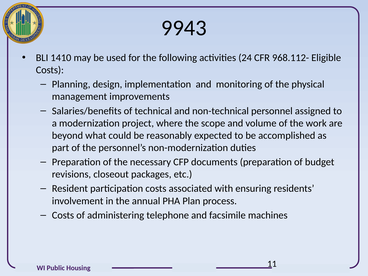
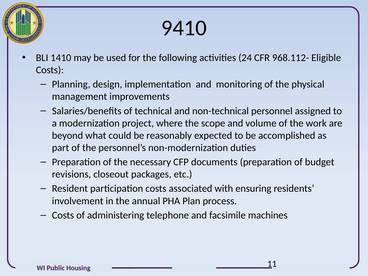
9943: 9943 -> 9410 (184, 28)
